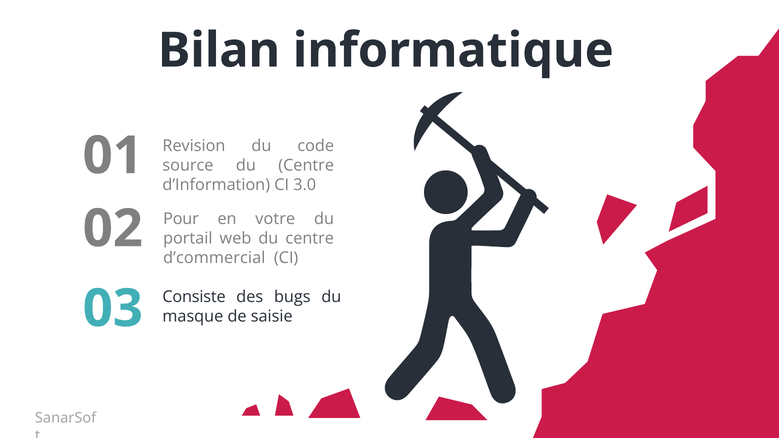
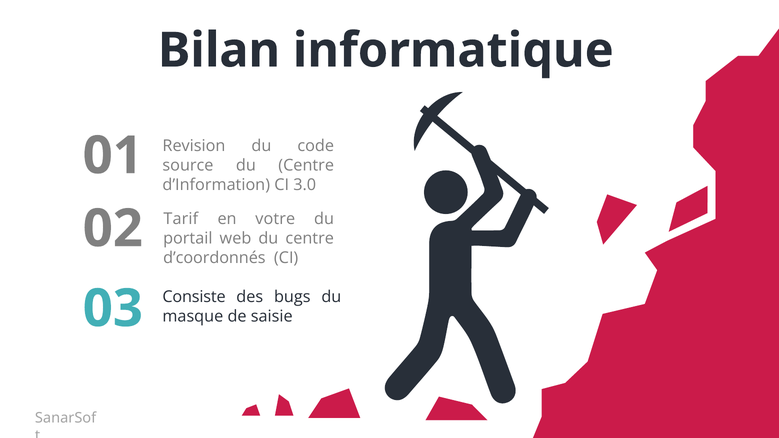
Pour: Pour -> Tarif (181, 219)
d’commercial: d’commercial -> d’coordonnés (214, 258)
